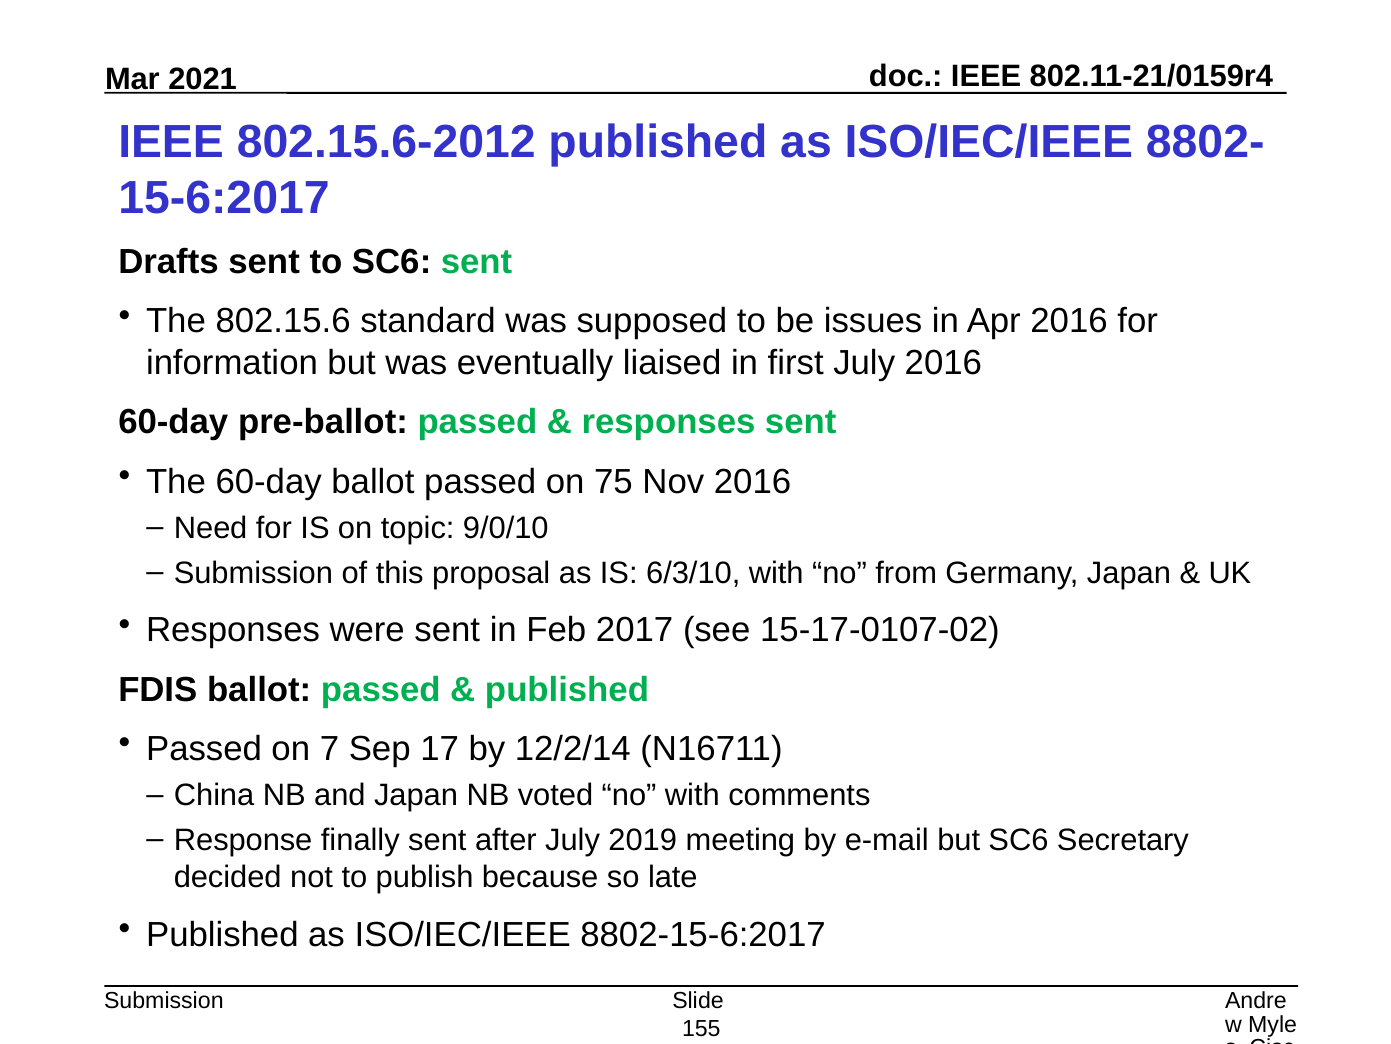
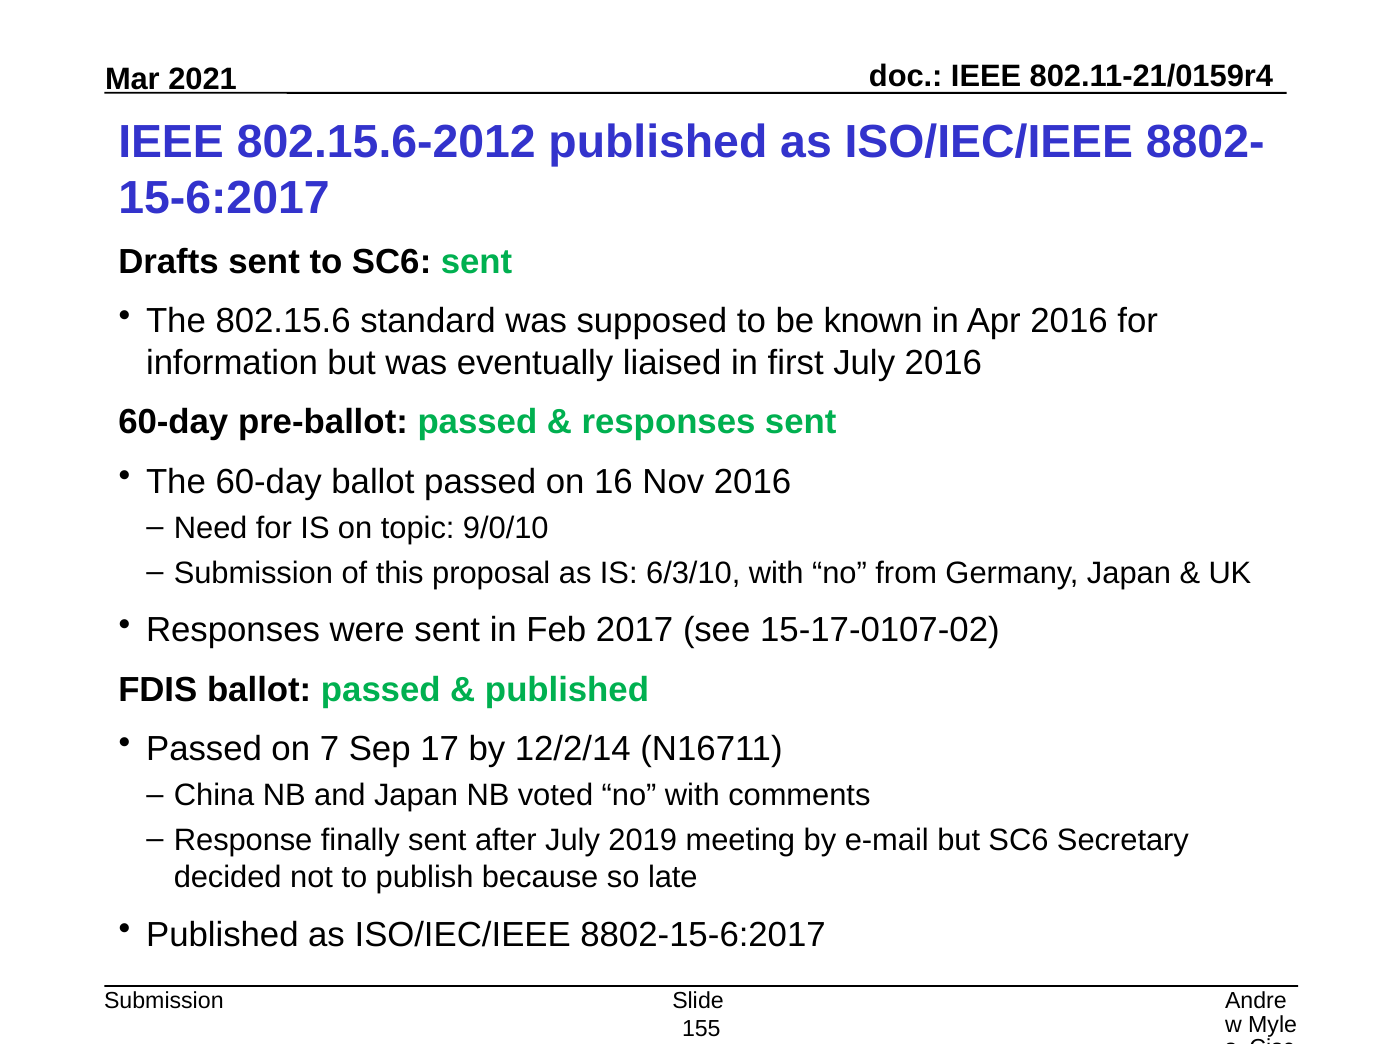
issues: issues -> known (873, 321)
75: 75 -> 16 (613, 481)
